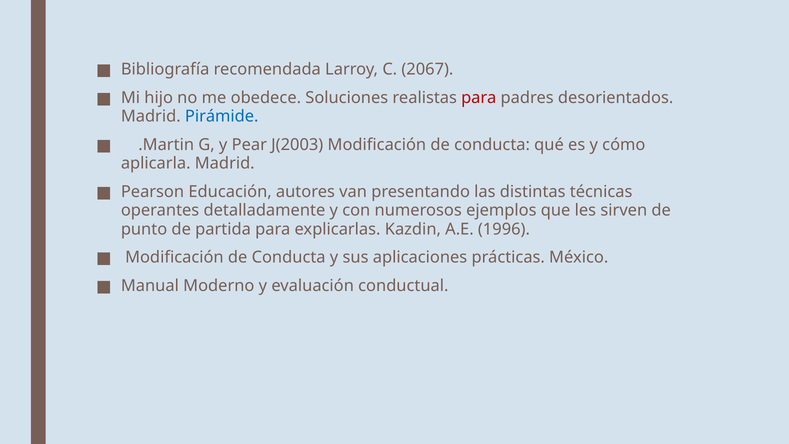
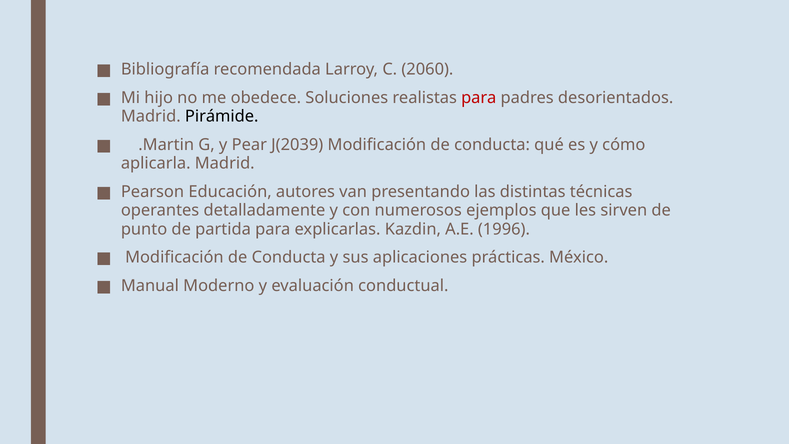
2067: 2067 -> 2060 (427, 69)
Pirámide colour: blue -> black (222, 116)
J(2003: J(2003 -> J(2039 (297, 145)
